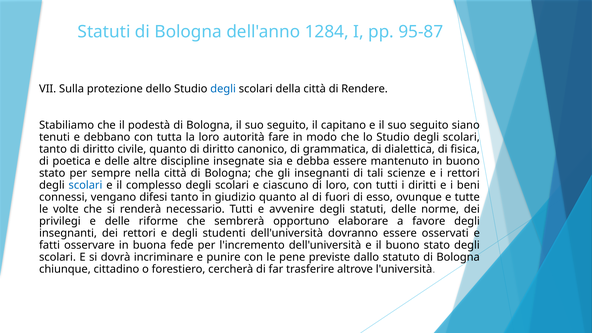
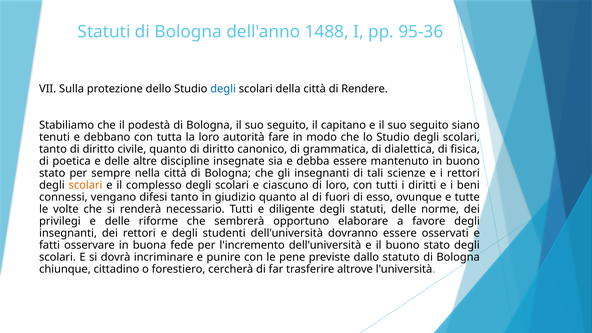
1284: 1284 -> 1488 (327, 32)
95-87: 95-87 -> 95-36 (421, 32)
scolari colour: blue -> orange (85, 185)
avvenire: avvenire -> diligente (292, 209)
